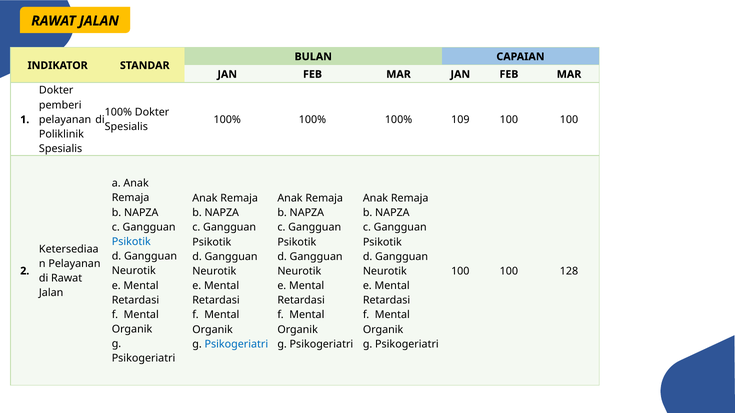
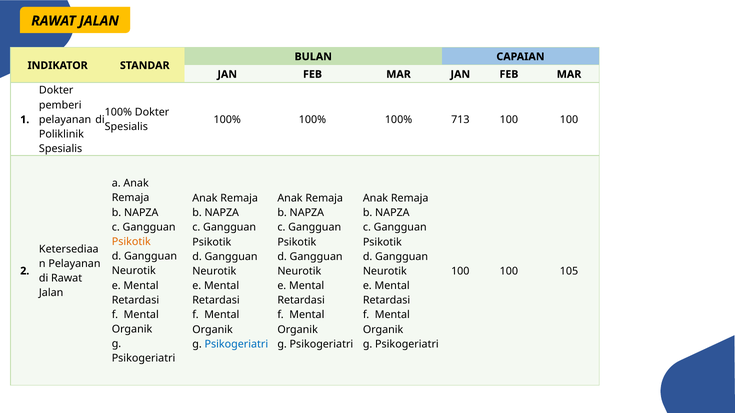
109: 109 -> 713 (460, 120)
Psikotik colour: blue -> orange (131, 242)
128: 128 -> 105 (569, 271)
